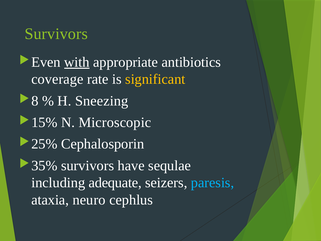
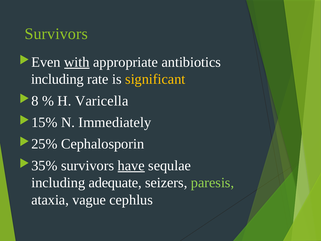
coverage: coverage -> including (58, 79)
Sneezing: Sneezing -> Varicella (102, 101)
Microscopic: Microscopic -> Immediately (115, 122)
have underline: none -> present (131, 165)
paresis colour: light blue -> light green (213, 183)
neuro: neuro -> vague (89, 200)
